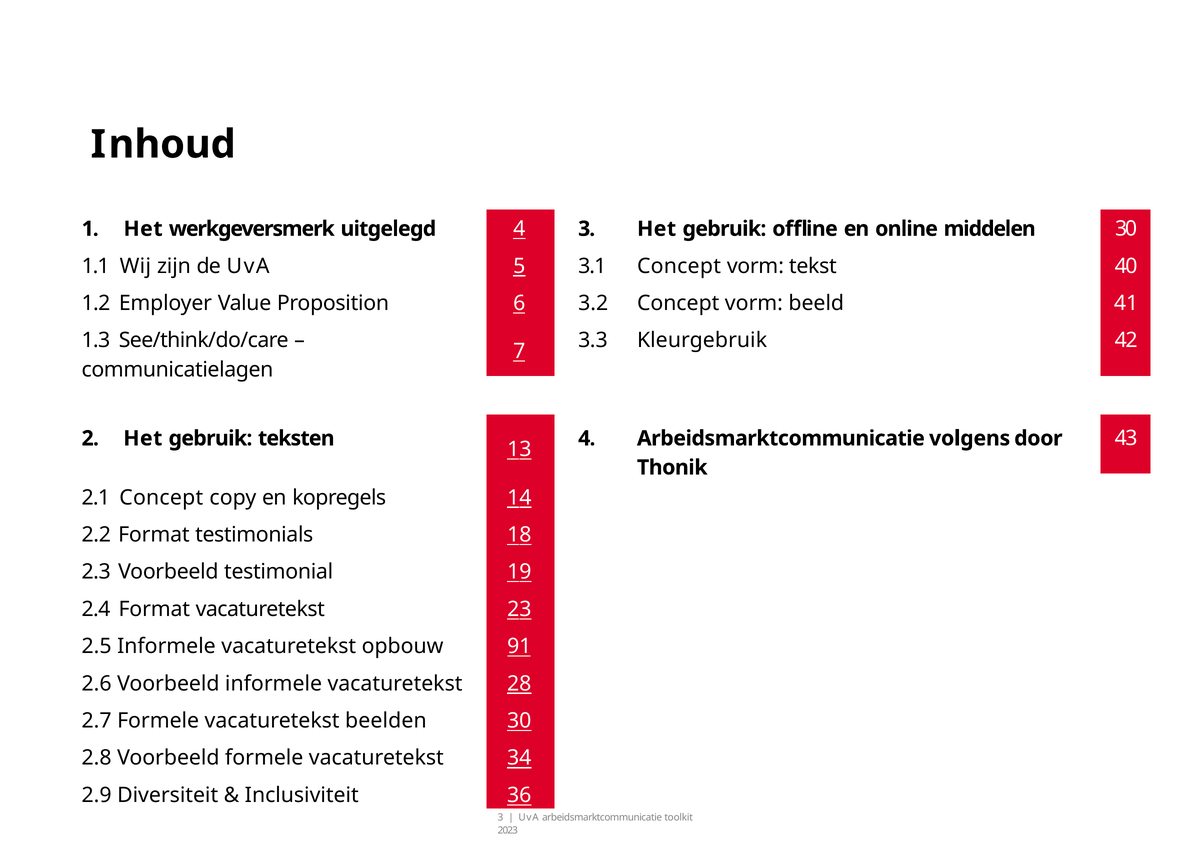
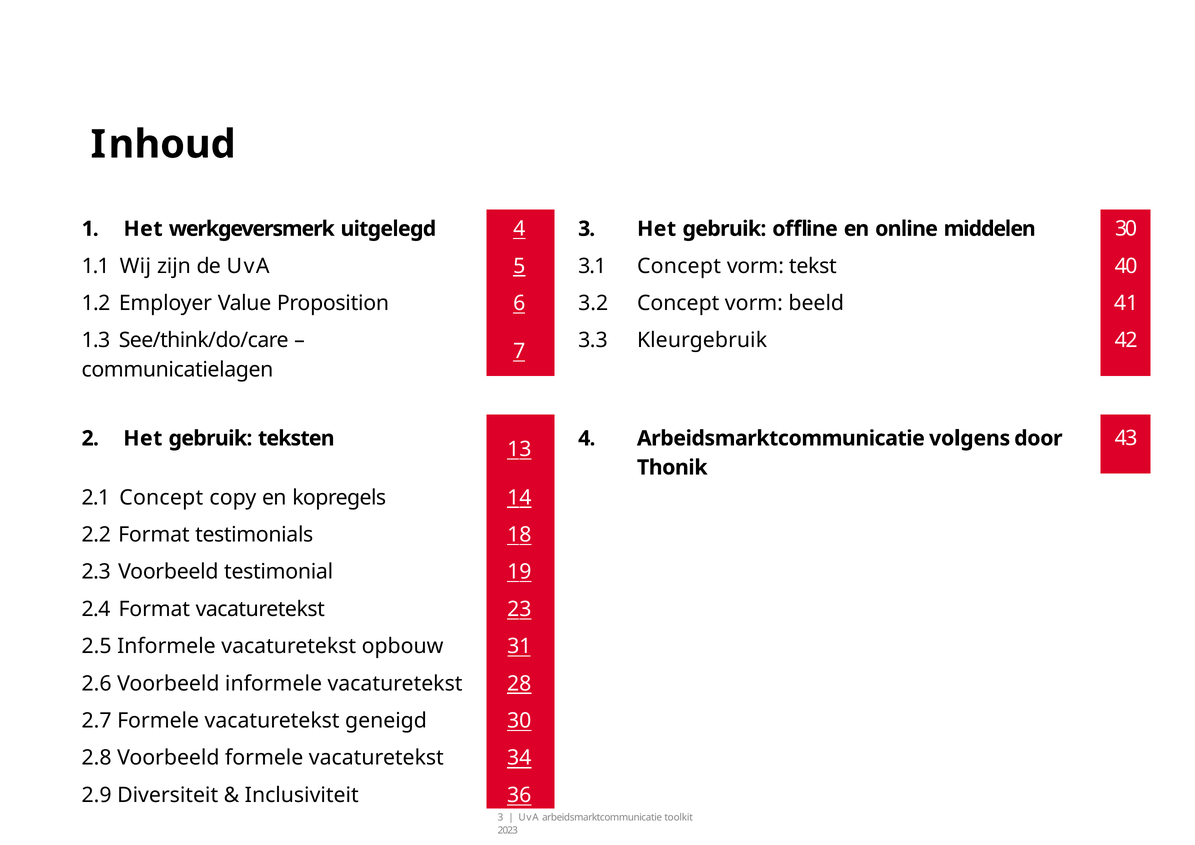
91: 91 -> 31 (519, 646)
beelden: beelden -> geneigd (386, 721)
